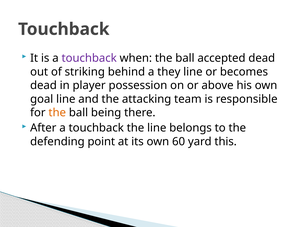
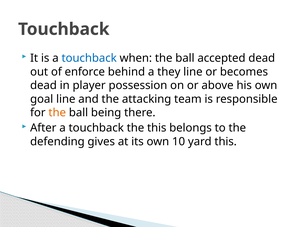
touchback colour: purple -> blue (89, 58)
striking: striking -> enforce (85, 72)
the line: line -> this (157, 128)
point: point -> gives (101, 141)
60: 60 -> 10 (179, 141)
